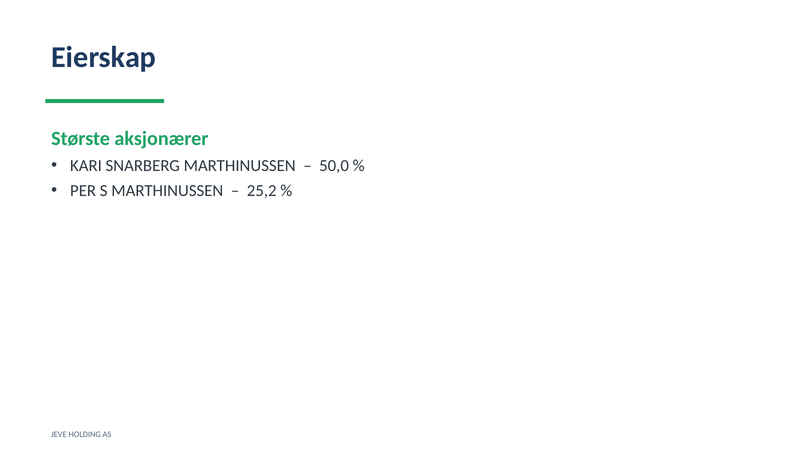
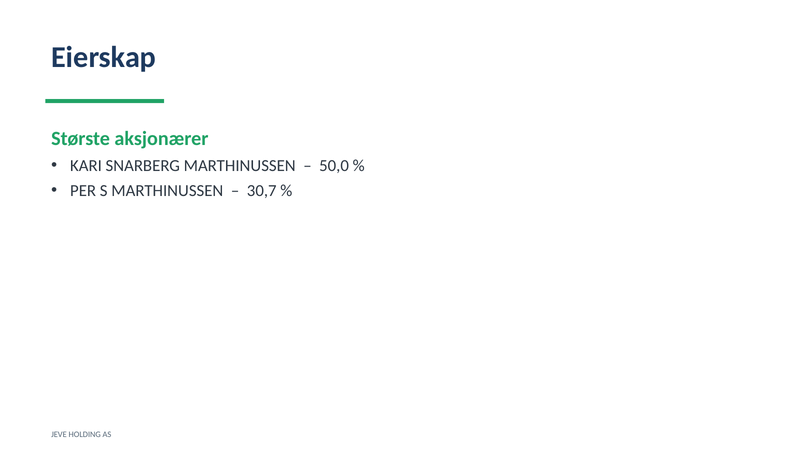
25,2: 25,2 -> 30,7 (262, 191)
